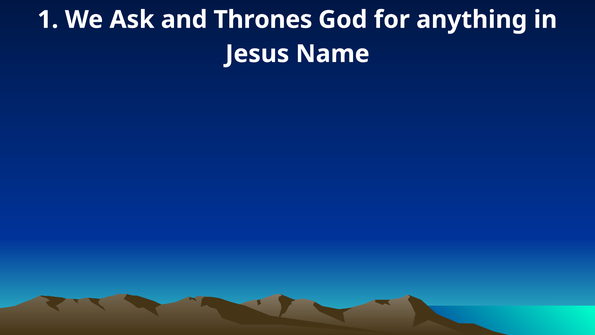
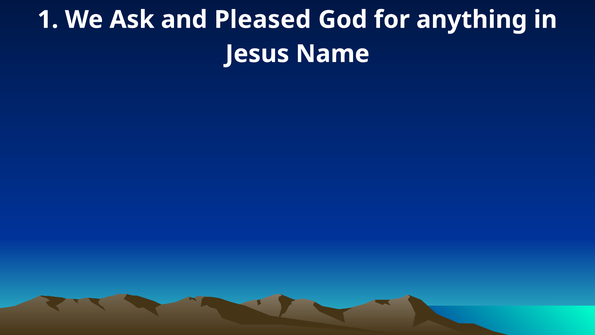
Thrones: Thrones -> Pleased (263, 20)
